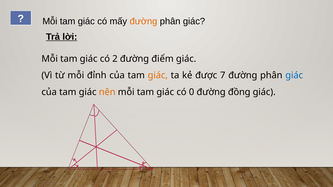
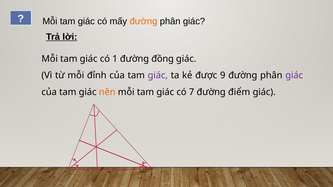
2: 2 -> 1 (115, 59)
điểm: điểm -> đồng (163, 59)
giác colour: orange -> purple (158, 75)
7: 7 -> 9 (223, 75)
giác colour: blue -> purple (294, 75)
0: 0 -> 7 (192, 92)
đồng: đồng -> điểm (239, 92)
